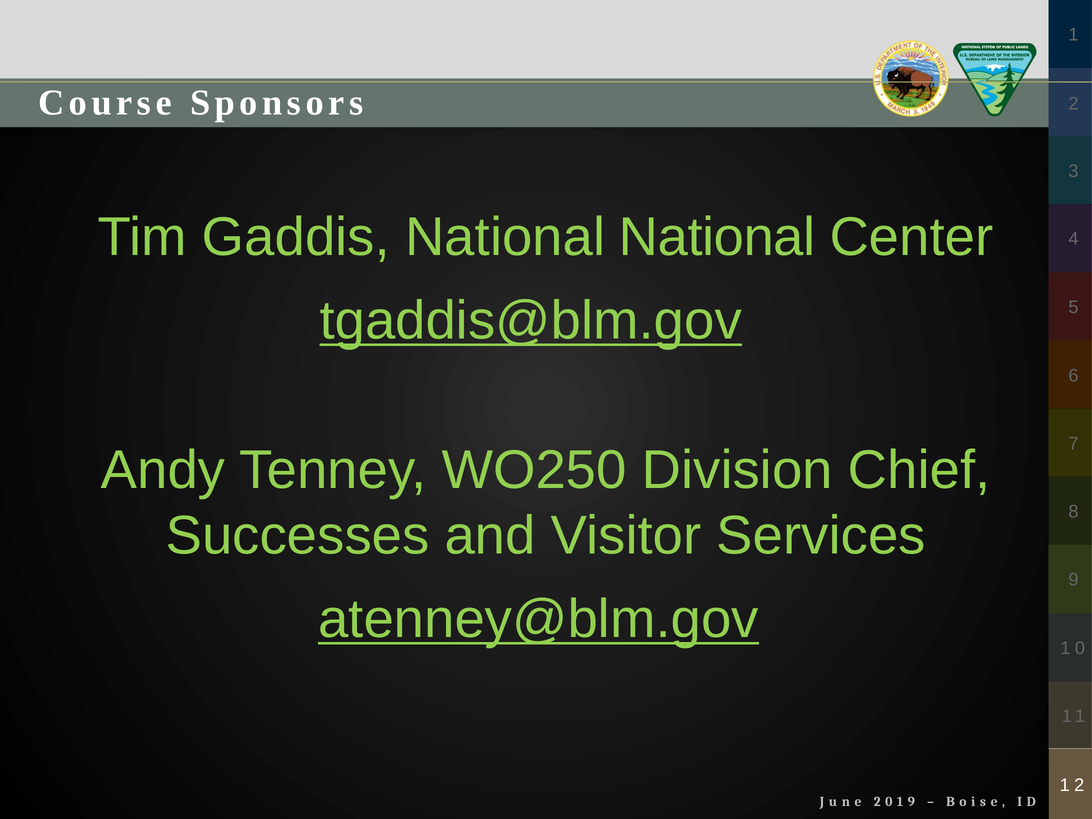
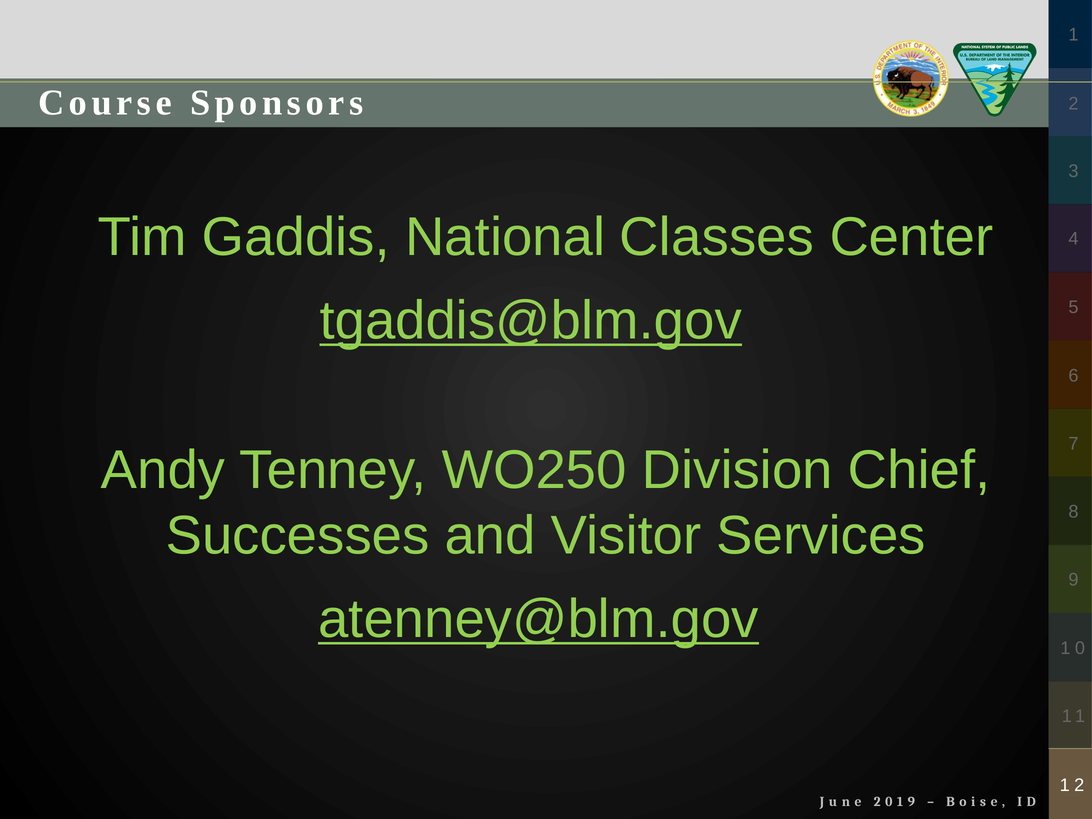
National National: National -> Classes (717, 237)
